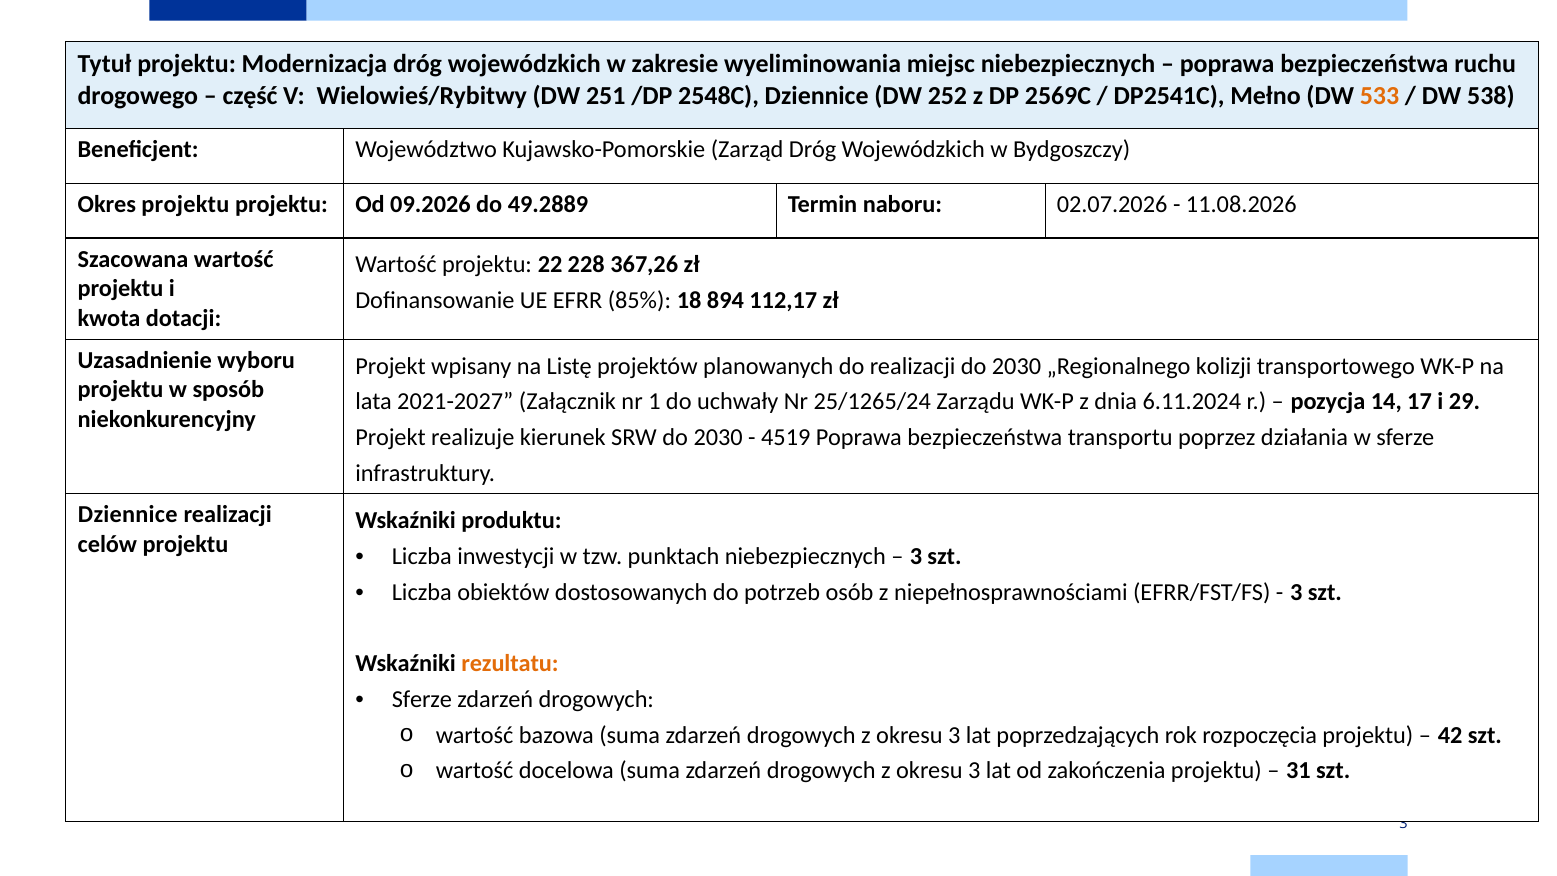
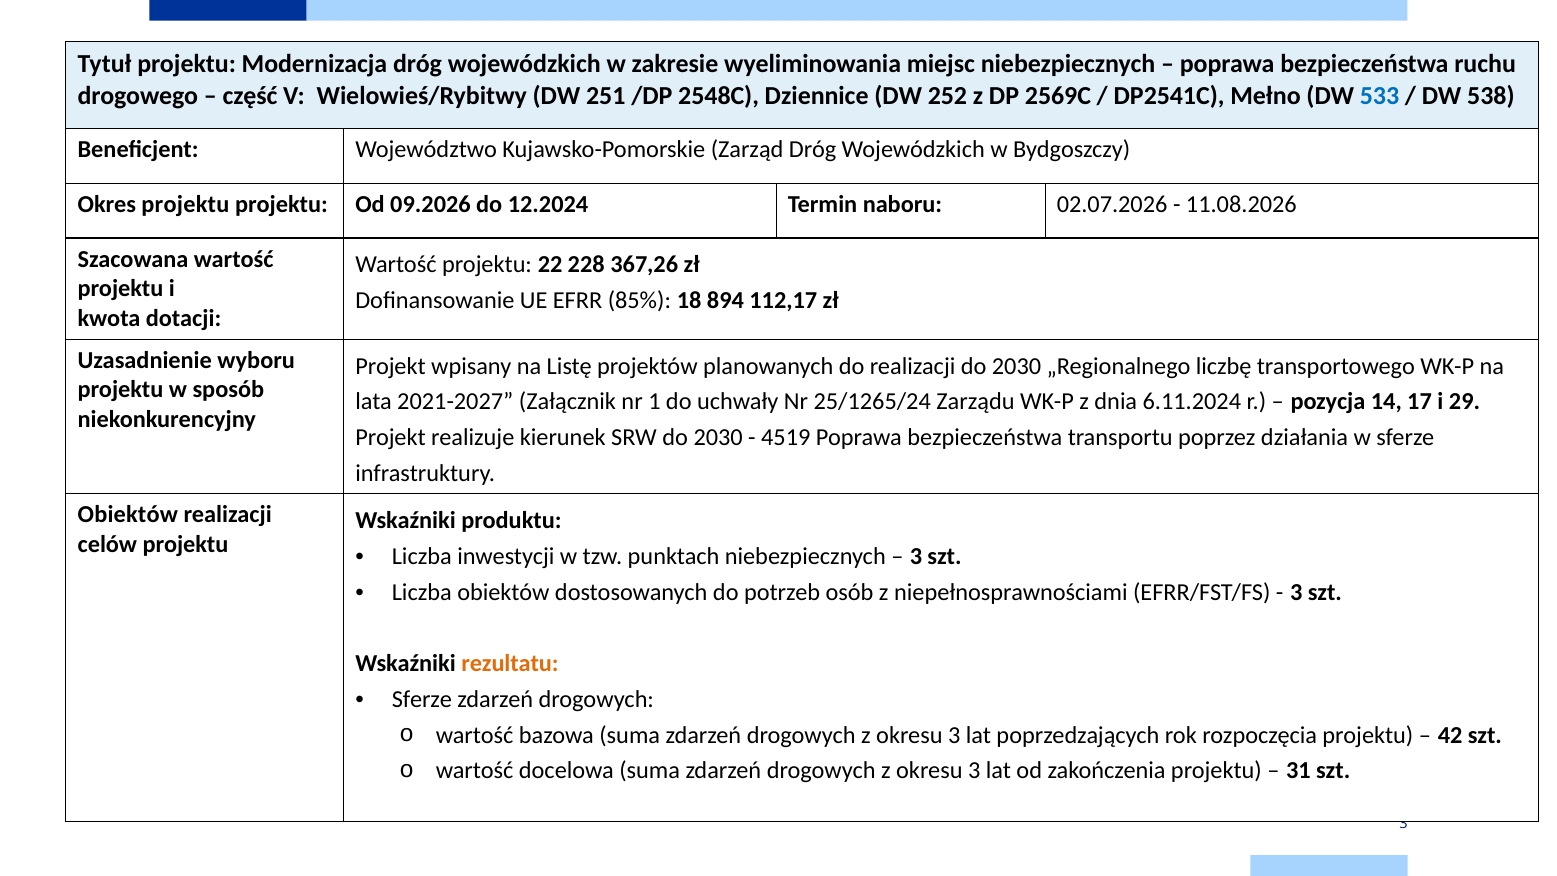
533 colour: orange -> blue (1380, 95)
49.2889: 49.2889 -> 12.2024 (548, 205)
kolizji: kolizji -> liczbę (1224, 366)
Dziennice: Dziennice -> Obiektów (128, 515)
